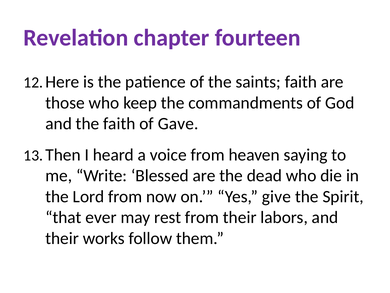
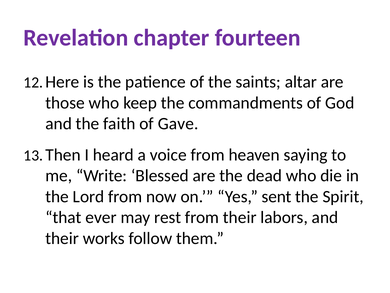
saints faith: faith -> altar (301, 82)
give: give -> sent (277, 196)
